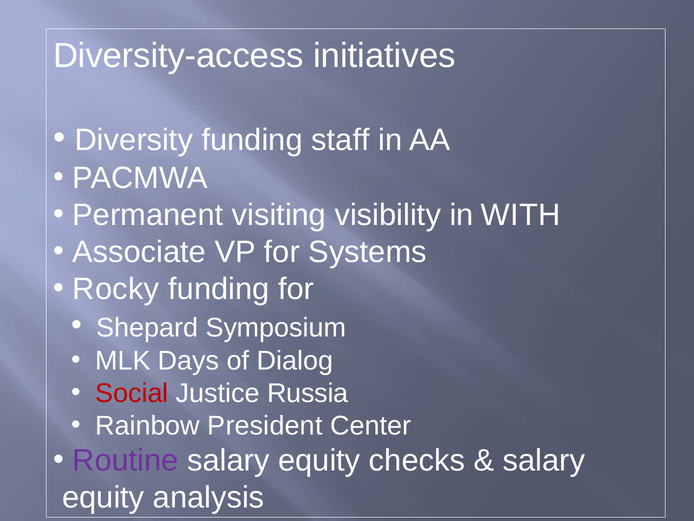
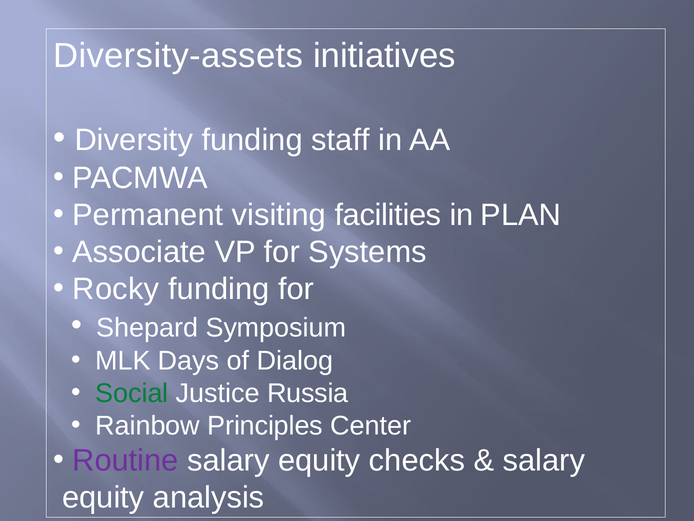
Diversity-access: Diversity-access -> Diversity-assets (178, 56)
visibility: visibility -> facilities (388, 215)
WITH: WITH -> PLAN (521, 215)
Social colour: red -> green (132, 393)
President: President -> Principles (265, 425)
